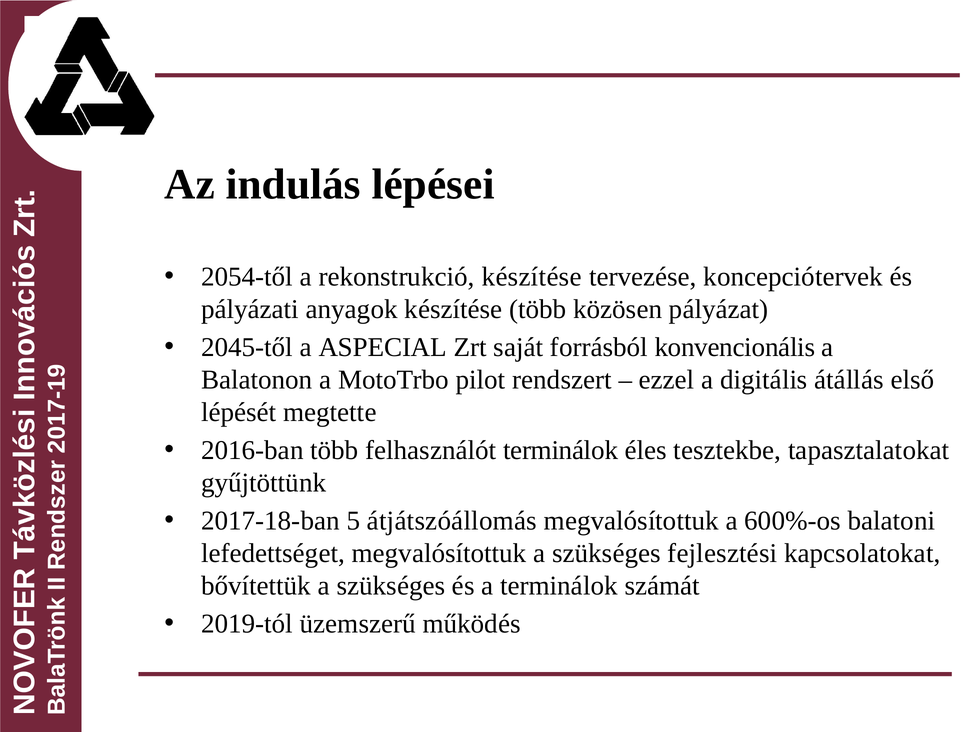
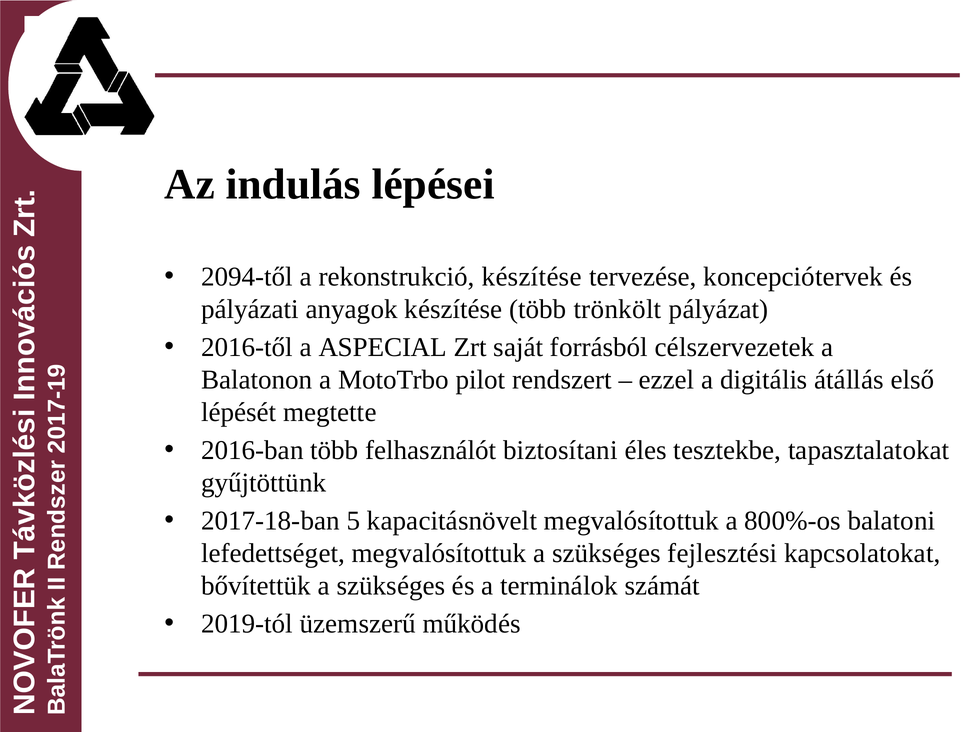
2054-től: 2054-től -> 2094-től (247, 277)
közösen: közösen -> trönkölt (618, 309)
2045-től: 2045-től -> 2016-től (247, 347)
konvencionális: konvencionális -> célszervezetek (735, 347)
felhasználót terminálok: terminálok -> biztosítani (560, 450)
átjátszóállomás: átjátszóállomás -> kapacitásnövelt (452, 521)
600%-os: 600%-os -> 800%-os (793, 521)
